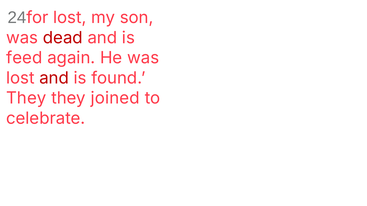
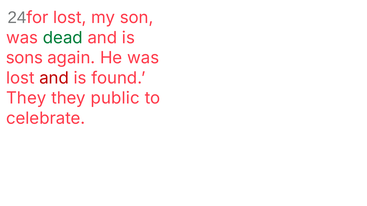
dead colour: red -> green (63, 38)
feed: feed -> sons (24, 58)
joined: joined -> public (115, 98)
